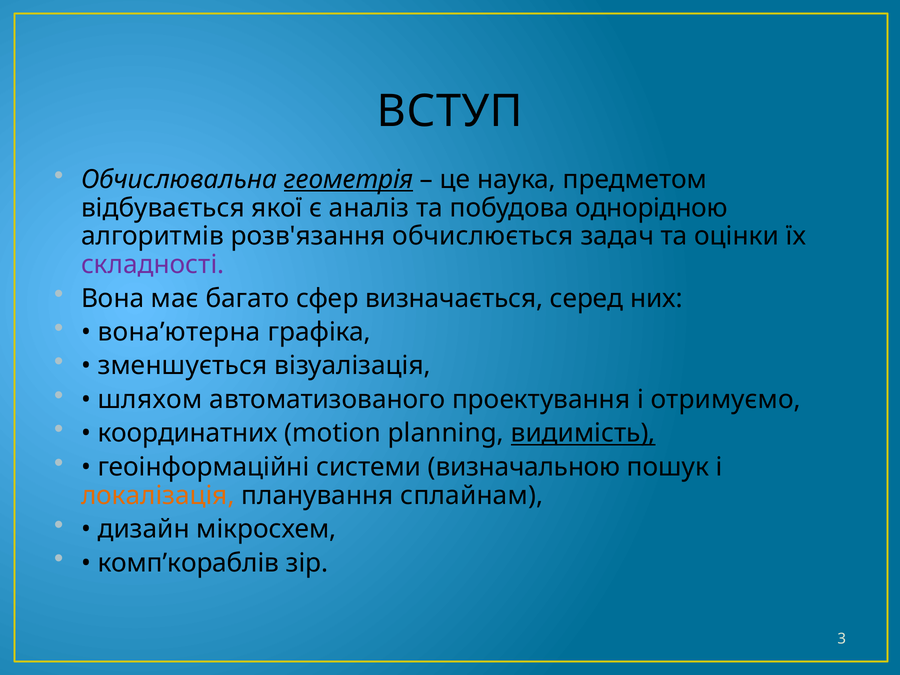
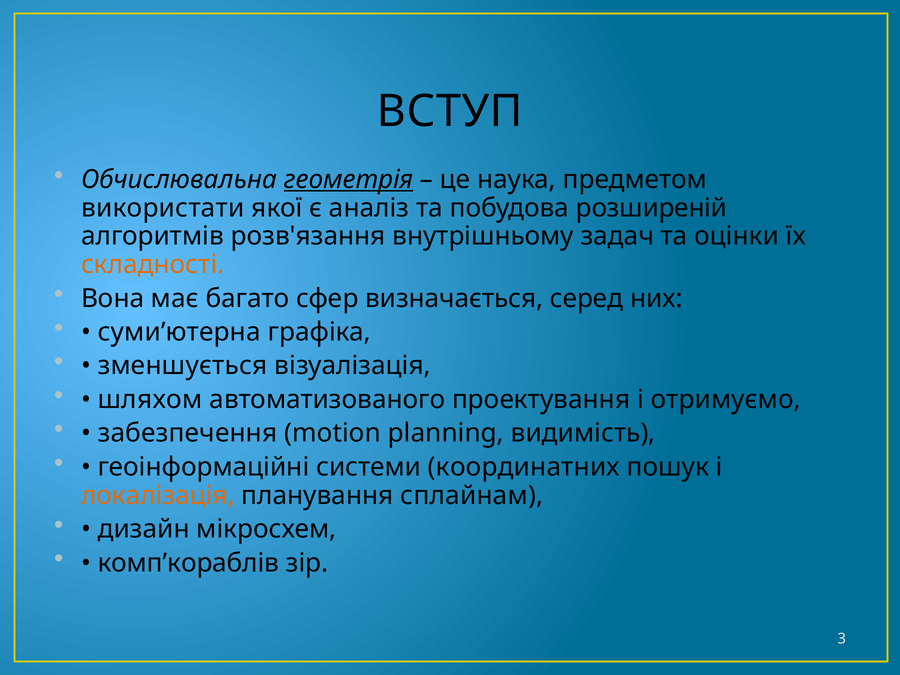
відбувається: відбувається -> використати (163, 208)
однорідною: однорідною -> розширеній (652, 208)
обчислюється: обчислюється -> внутрішньому (483, 236)
складності colour: purple -> orange (153, 265)
вона’ютерна: вона’ютерна -> суми’ютерна (179, 332)
координатних: координатних -> забезпечення (188, 433)
видимість underline: present -> none (583, 433)
визначальною: визначальною -> координатних (524, 467)
